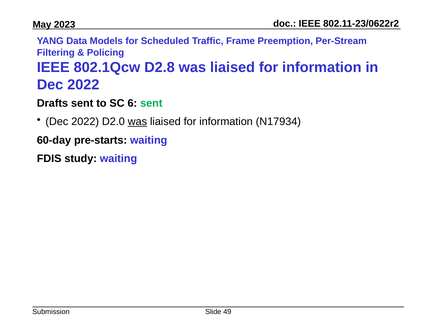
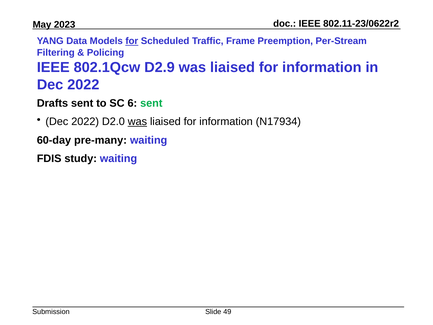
for underline: none -> present (132, 41)
D2.8: D2.8 -> D2.9 (159, 67)
pre-starts: pre-starts -> pre-many (100, 140)
